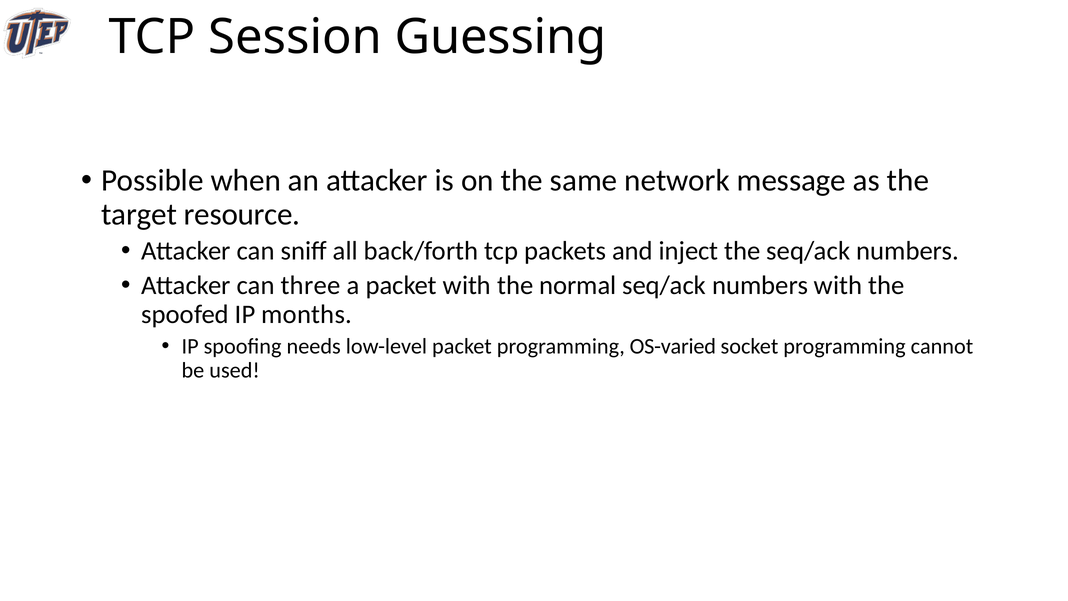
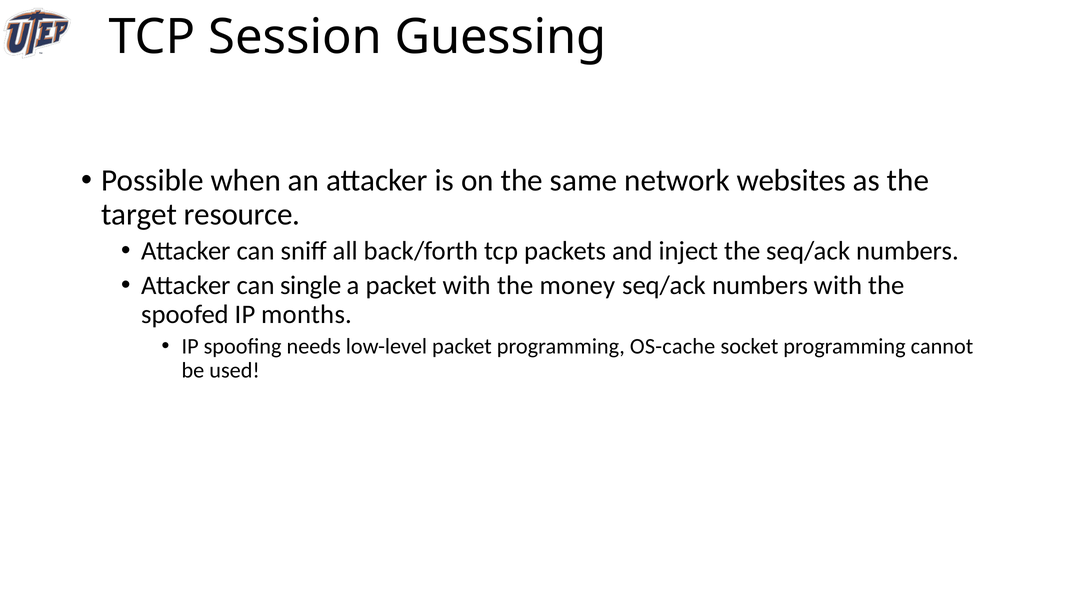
message: message -> websites (791, 181)
three: three -> single (311, 285)
normal: normal -> money (578, 285)
OS-varied: OS-varied -> OS-cache (673, 346)
